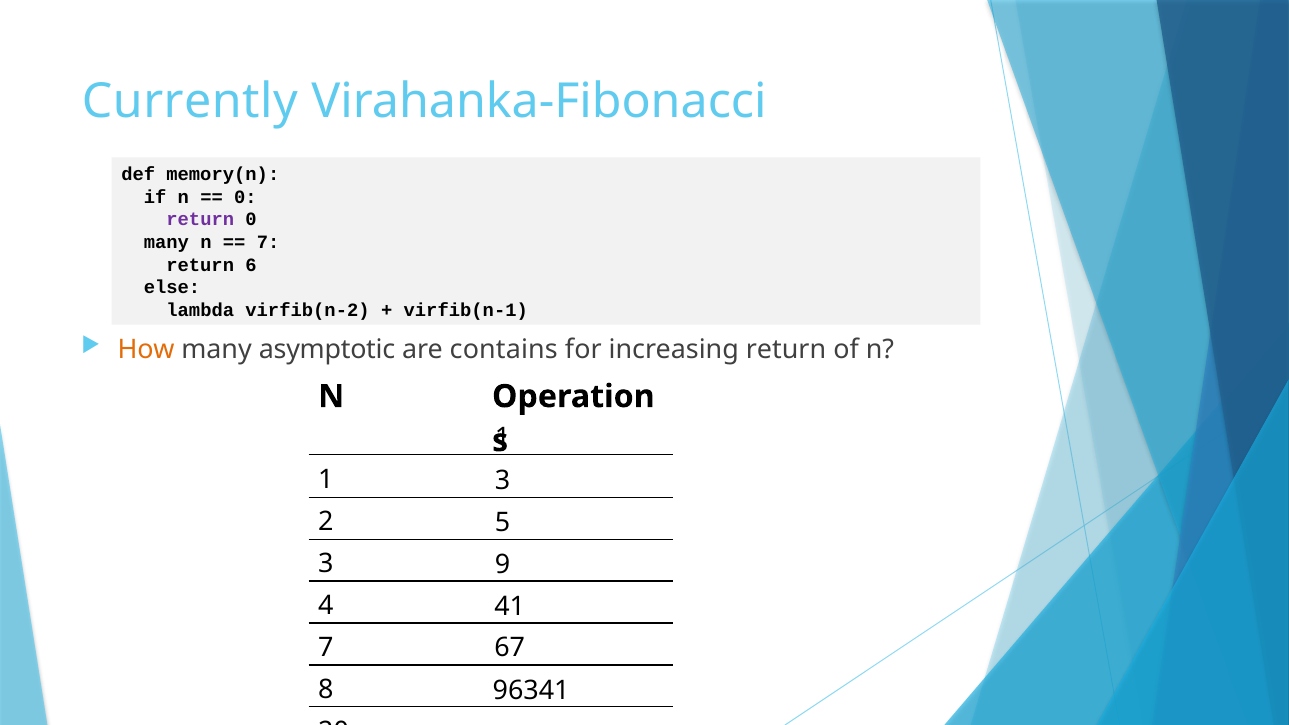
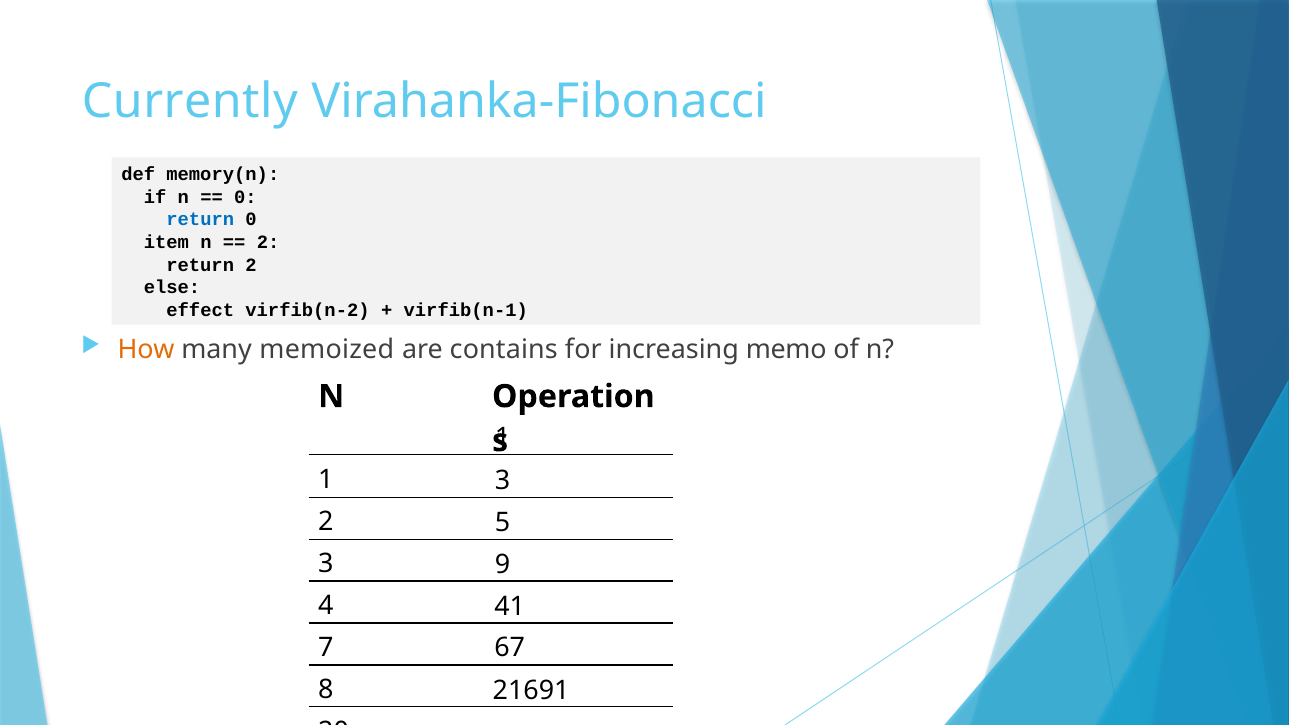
return colour: purple -> blue (200, 220)
many: many -> item (166, 242)
7: 7 -> 2 (268, 242)
return 6: 6 -> 2 (251, 265)
lambda: lambda -> effect (200, 310)
asymptotic: asymptotic -> memoized (327, 349)
increasing return: return -> memo (786, 349)
96341: 96341 -> 21691 (531, 690)
